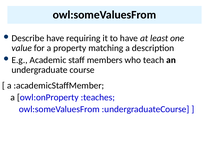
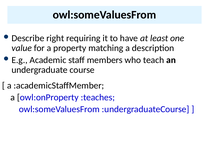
have: have -> right (55, 38)
